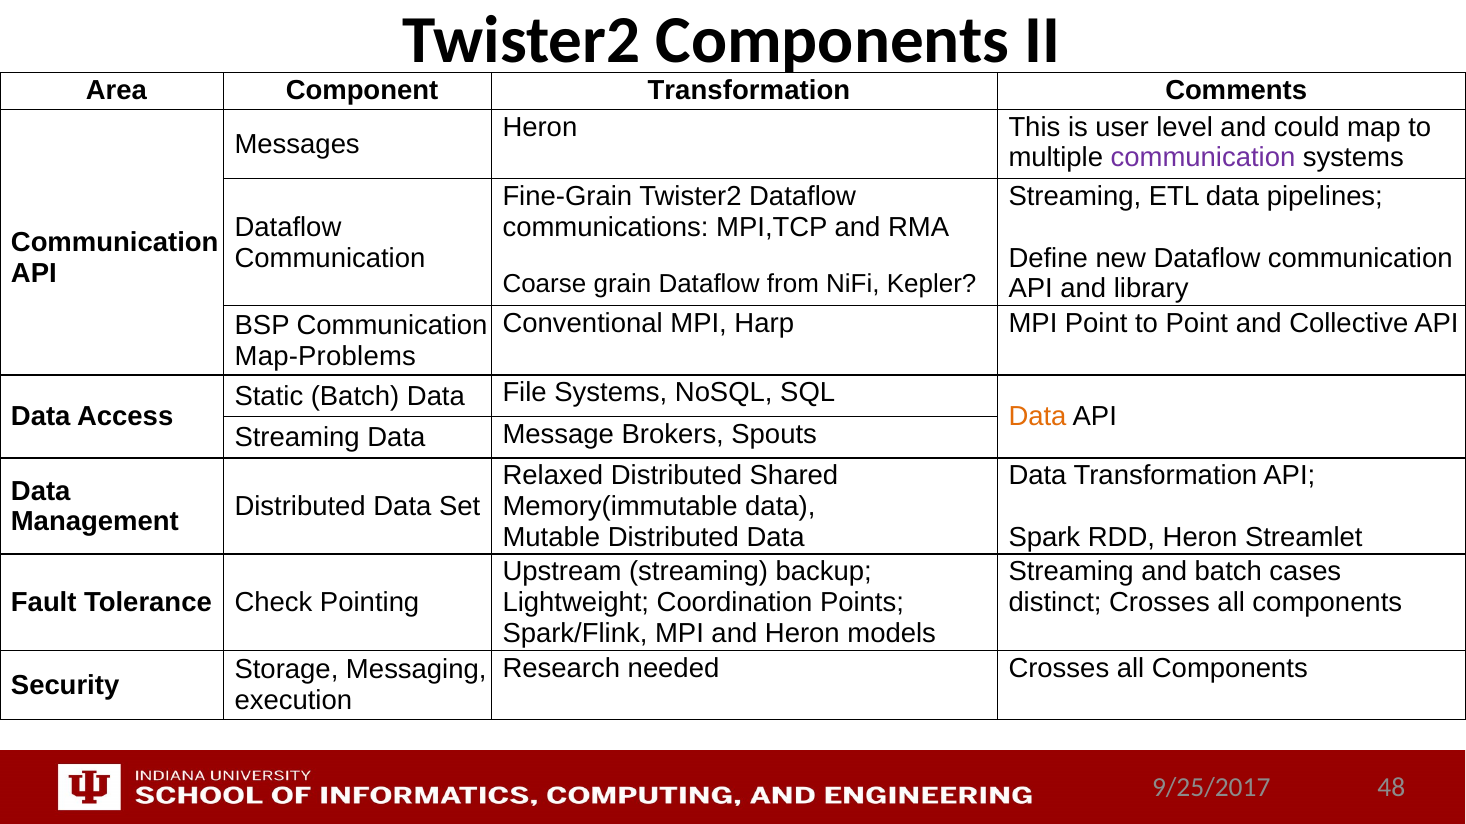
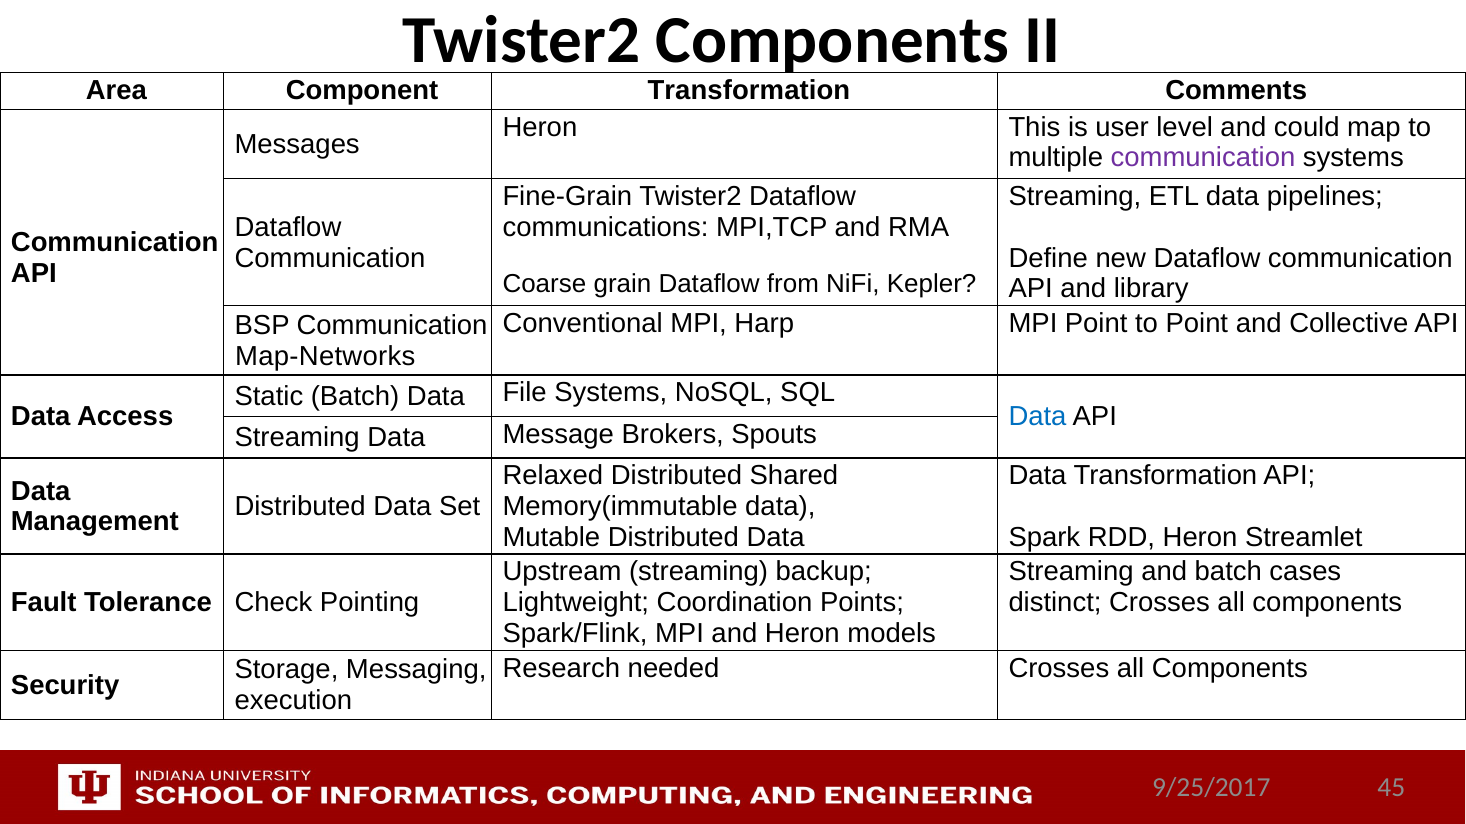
Map-Problems: Map-Problems -> Map-Networks (325, 356)
Data colour: orange -> blue (1038, 417)
48: 48 -> 45 (1391, 788)
